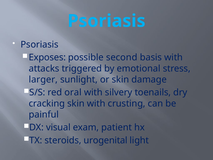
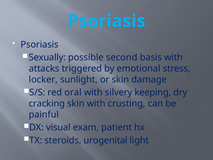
Exposes: Exposes -> Sexually (47, 57)
larger: larger -> locker (43, 79)
toenails: toenails -> keeping (153, 92)
